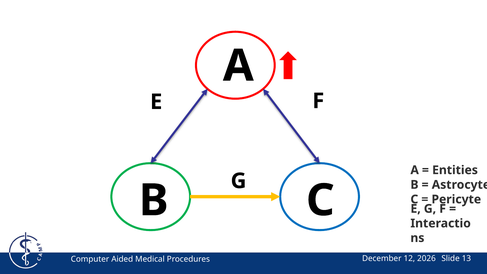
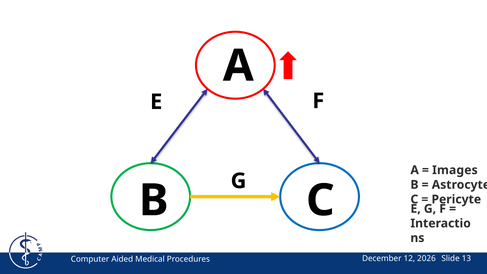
Entities: Entities -> Images (455, 170)
